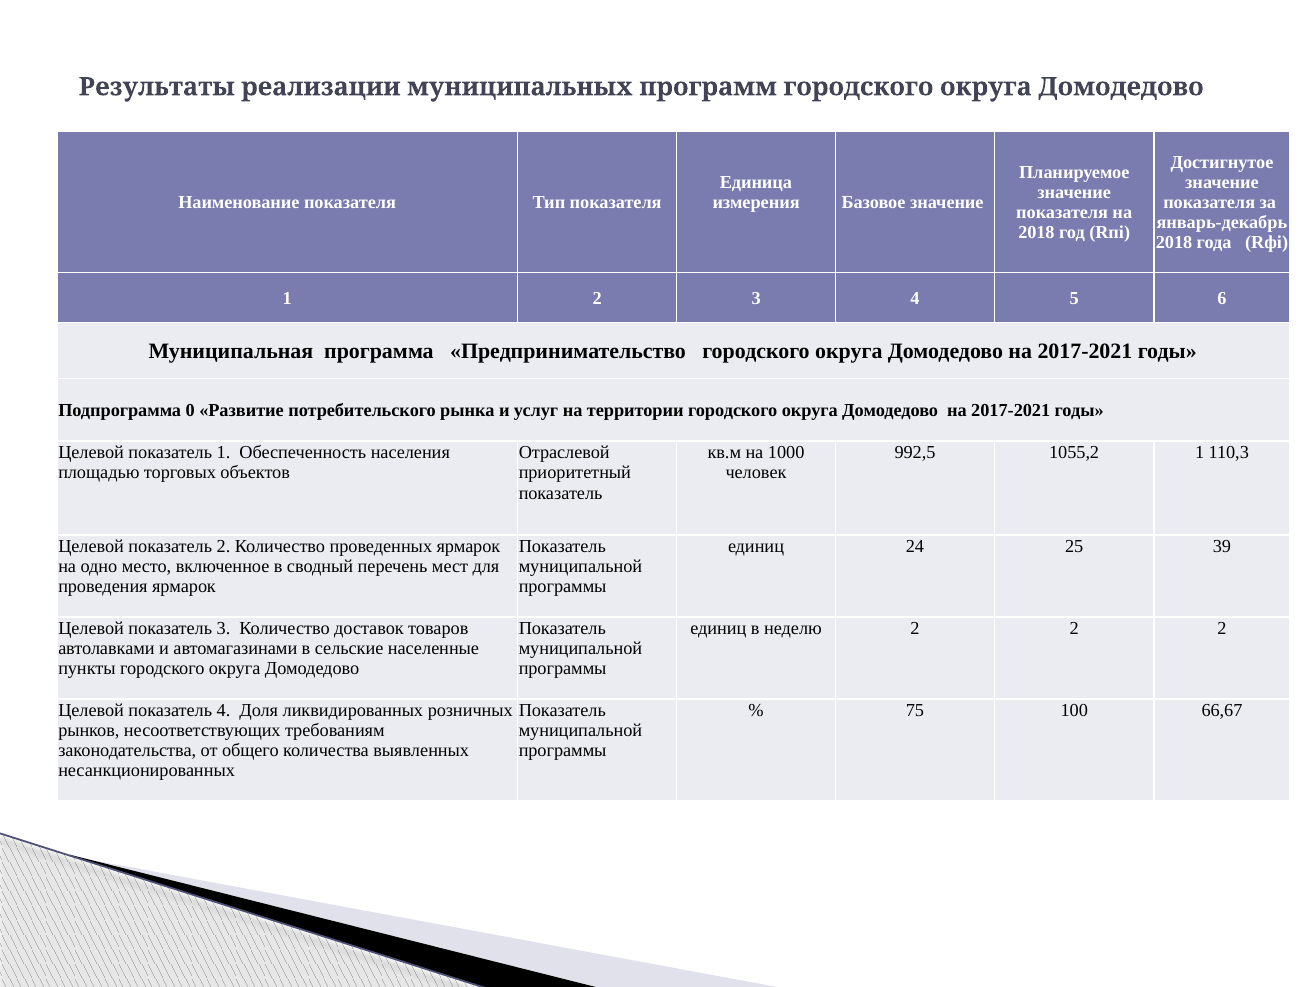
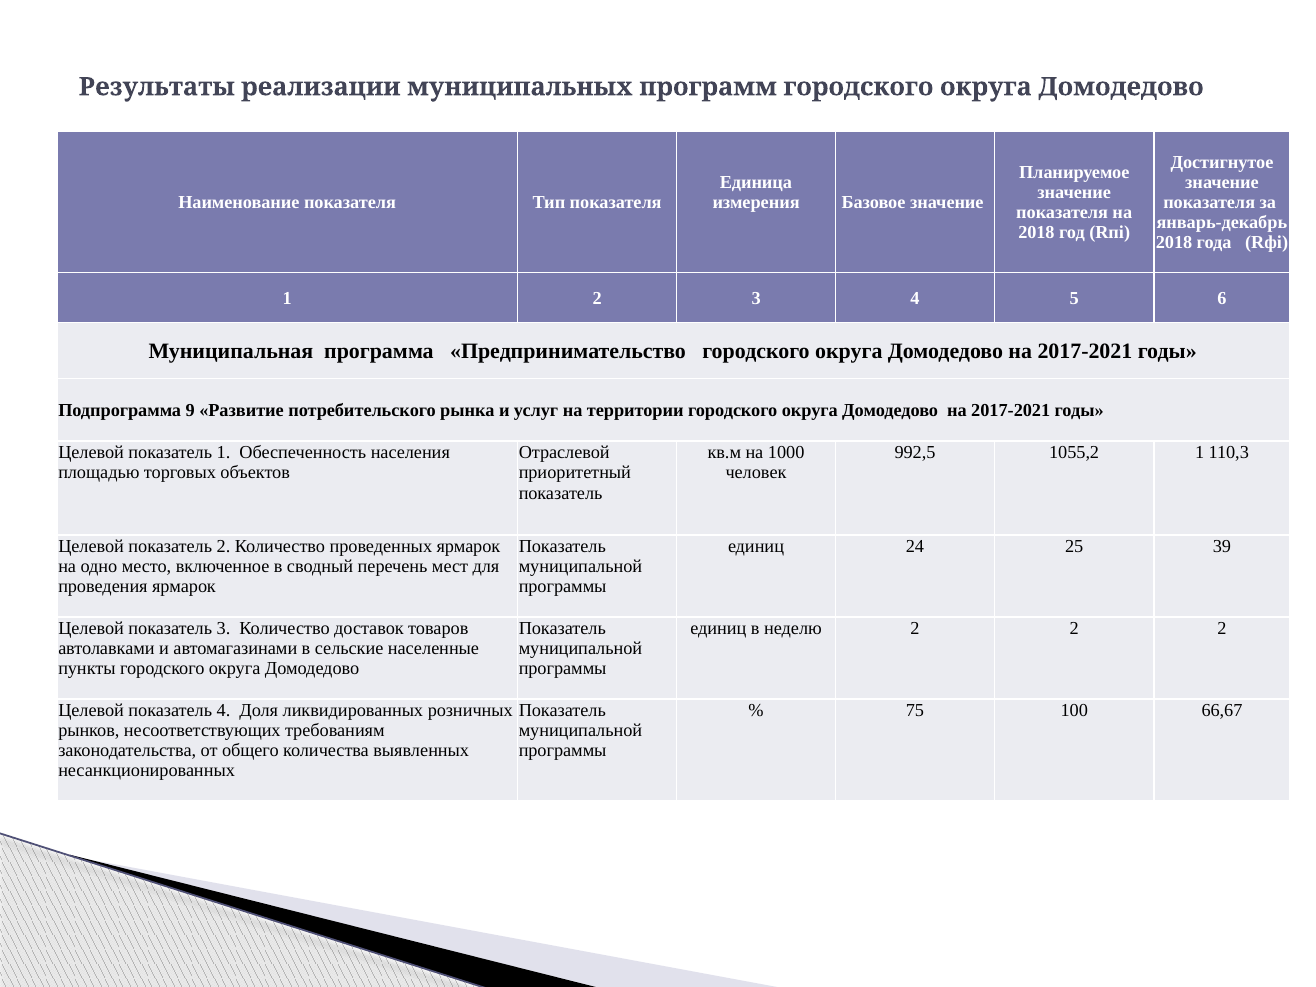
0: 0 -> 9 (190, 411)
